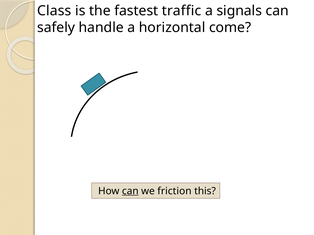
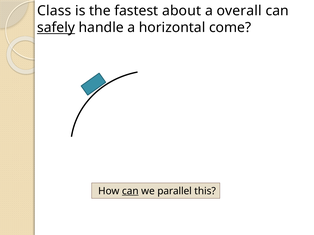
traffic: traffic -> about (182, 11)
signals: signals -> overall (239, 11)
safely underline: none -> present (56, 28)
friction: friction -> parallel (175, 191)
